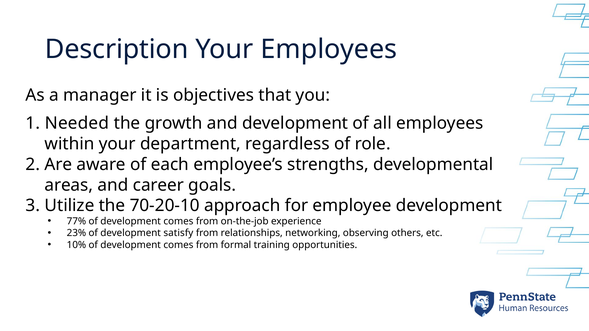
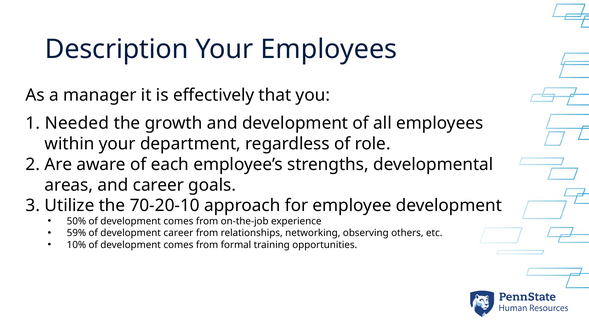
objectives: objectives -> effectively (214, 95)
77%: 77% -> 50% (76, 222)
23%: 23% -> 59% (76, 233)
development satisfy: satisfy -> career (178, 233)
